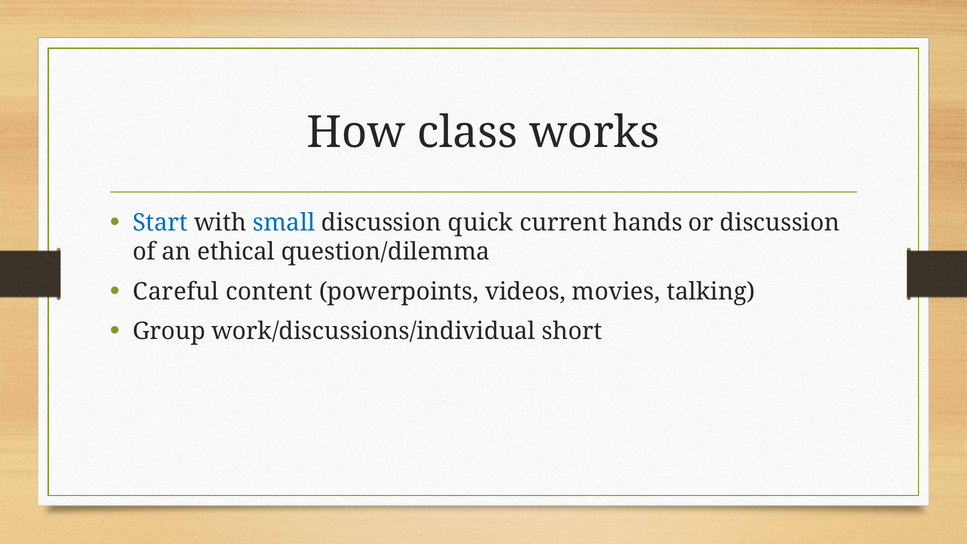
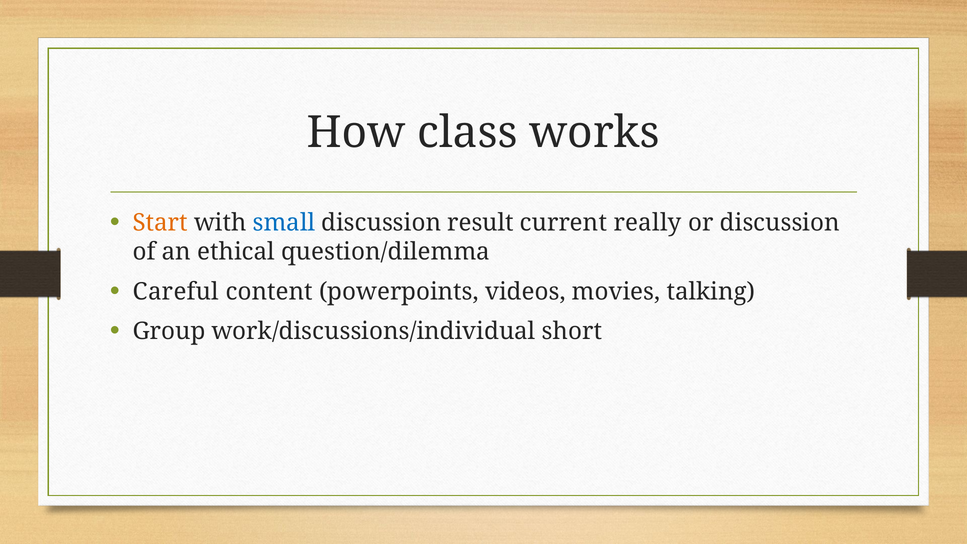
Start colour: blue -> orange (160, 223)
quick: quick -> result (481, 223)
hands: hands -> really (648, 223)
